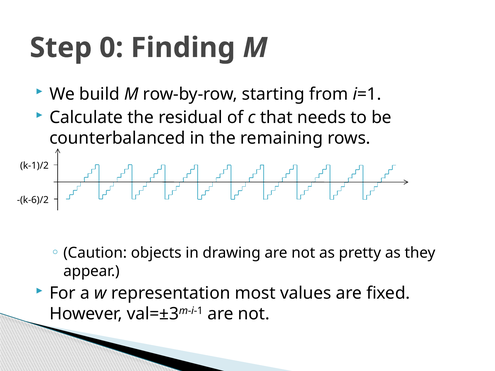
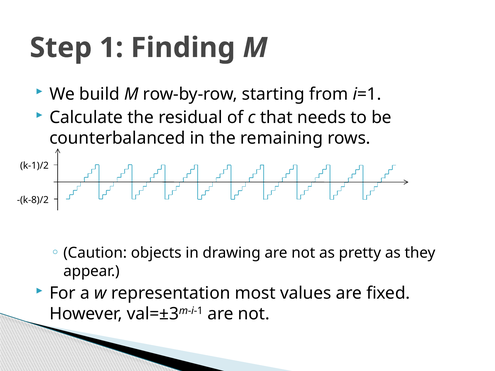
0: 0 -> 1 (111, 48)
-(k-6)/2: -(k-6)/2 -> -(k-8)/2 (33, 200)
